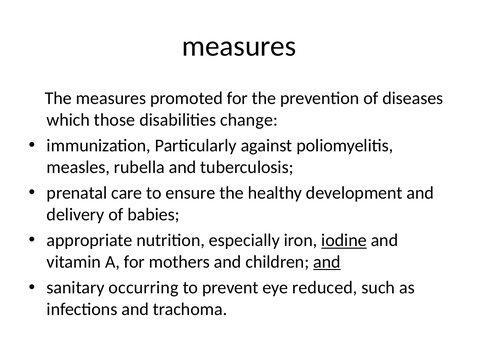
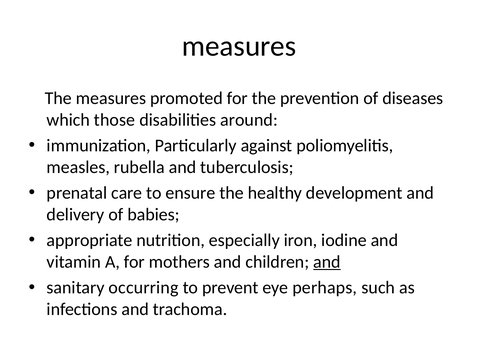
change: change -> around (249, 120)
iodine underline: present -> none (344, 240)
reduced: reduced -> perhaps (325, 287)
